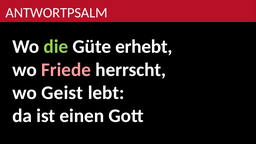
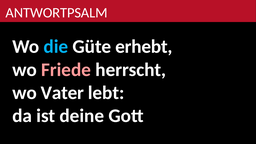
die colour: light green -> light blue (56, 47)
Geist: Geist -> Vater (62, 93)
einen: einen -> deine (82, 116)
